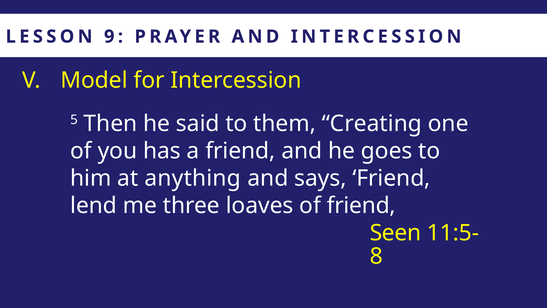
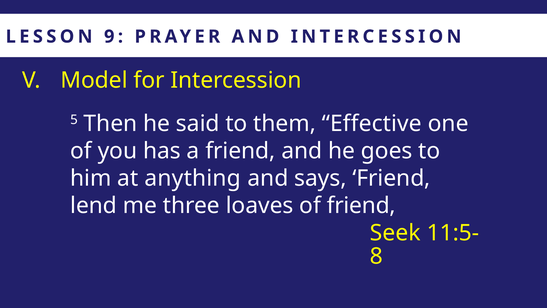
Creating: Creating -> Effective (372, 123)
Seen: Seen -> Seek (395, 233)
